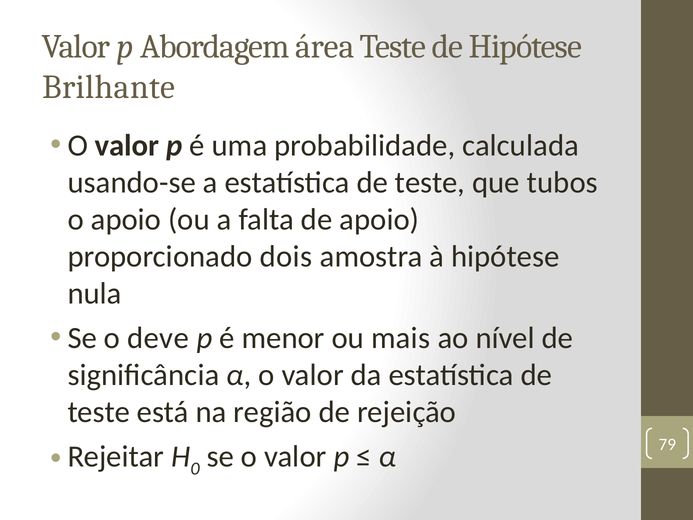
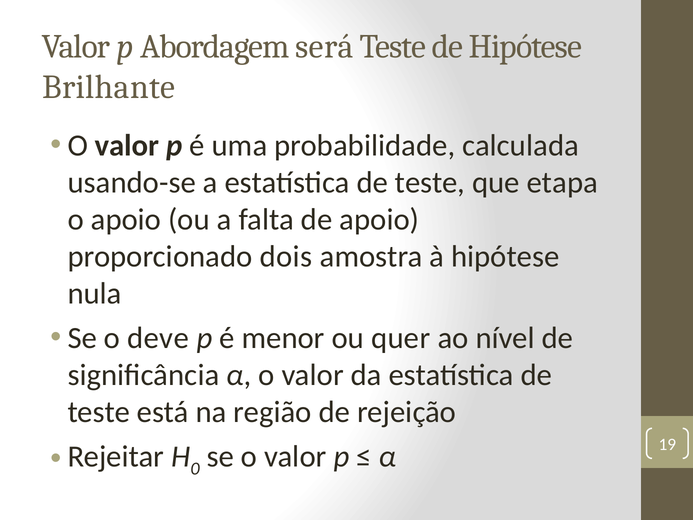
área: área -> será (325, 47)
tubos: tubos -> etapa (562, 182)
mais: mais -> quer (401, 338)
79: 79 -> 19 (667, 444)
